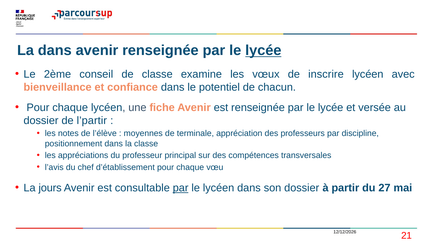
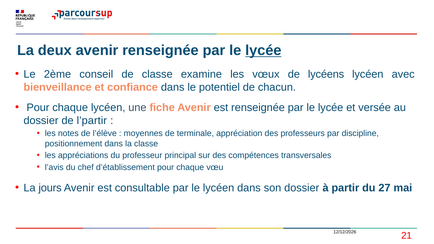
La dans: dans -> deux (55, 50)
inscrire: inscrire -> lycéens (326, 74)
par underline: present -> none (181, 188)
